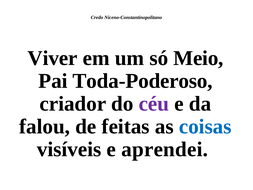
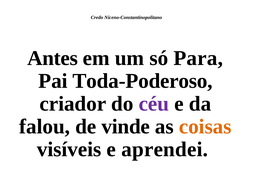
Viver: Viver -> Antes (53, 58)
Meio: Meio -> Para (198, 58)
feitas: feitas -> vinde (126, 126)
coisas colour: blue -> orange (205, 126)
